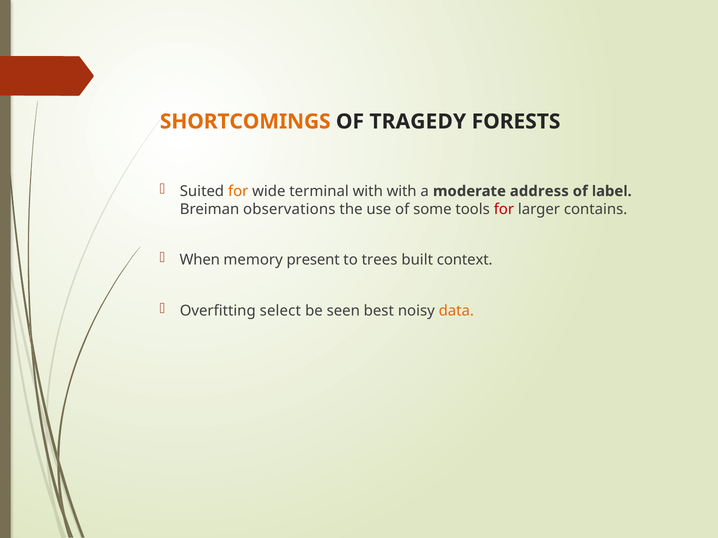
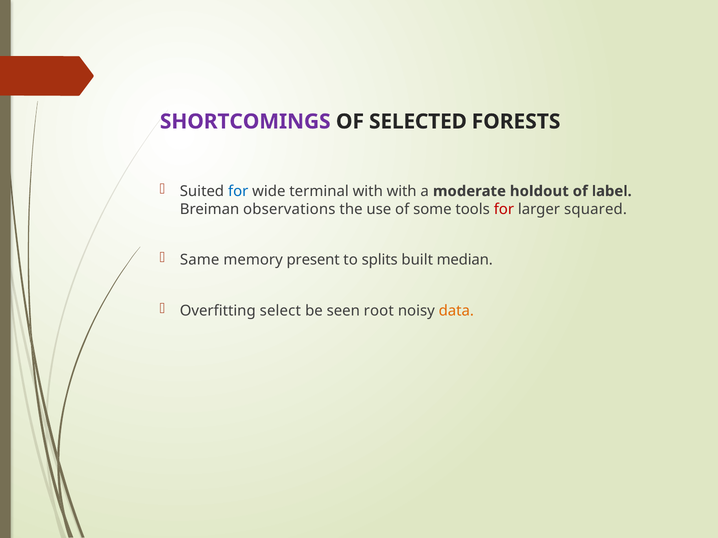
SHORTCOMINGS colour: orange -> purple (245, 122)
TRAGEDY: TRAGEDY -> SELECTED (418, 122)
for colour: orange -> blue (238, 191)
address: address -> holdout (539, 191)
contains: contains -> squared (596, 209)
When: When -> Same (200, 260)
trees: trees -> splits (380, 260)
context: context -> median (465, 260)
best: best -> root (379, 311)
